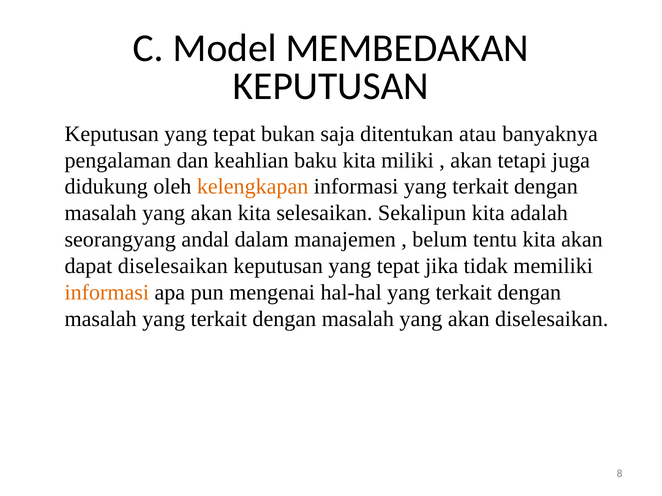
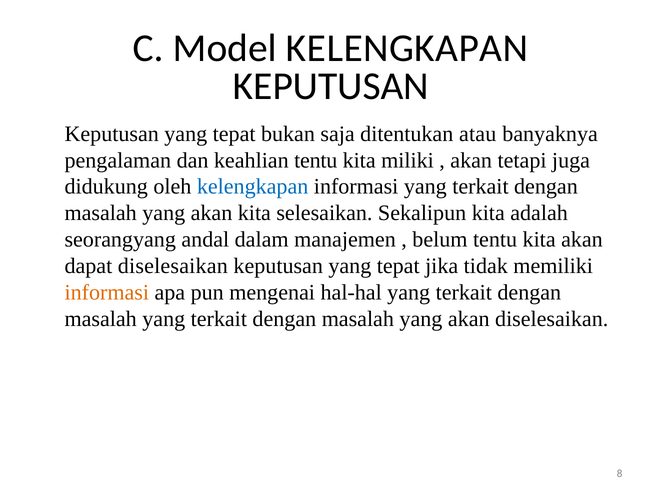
Model MEMBEDAKAN: MEMBEDAKAN -> KELENGKAPAN (407, 48)
keahlian baku: baku -> tentu (316, 160)
kelengkapan colour: orange -> blue (253, 187)
